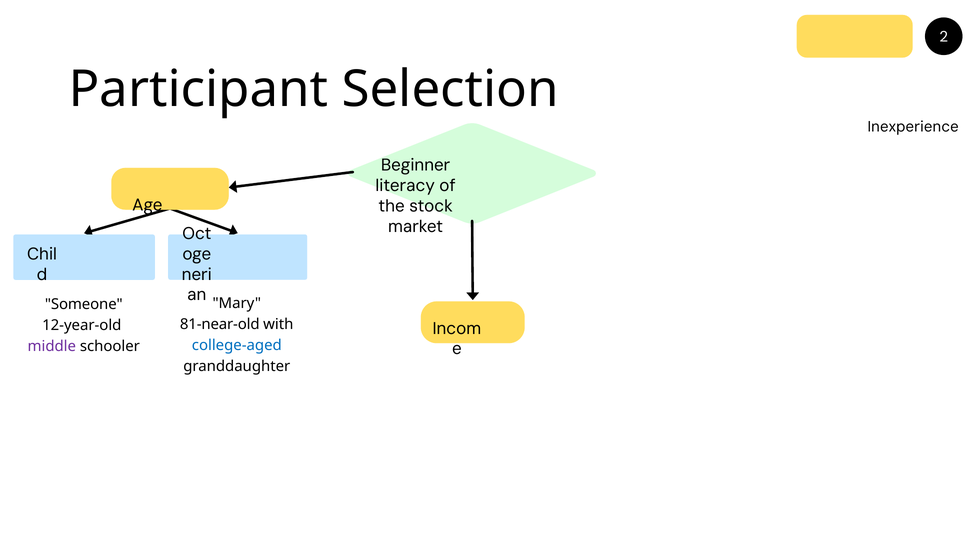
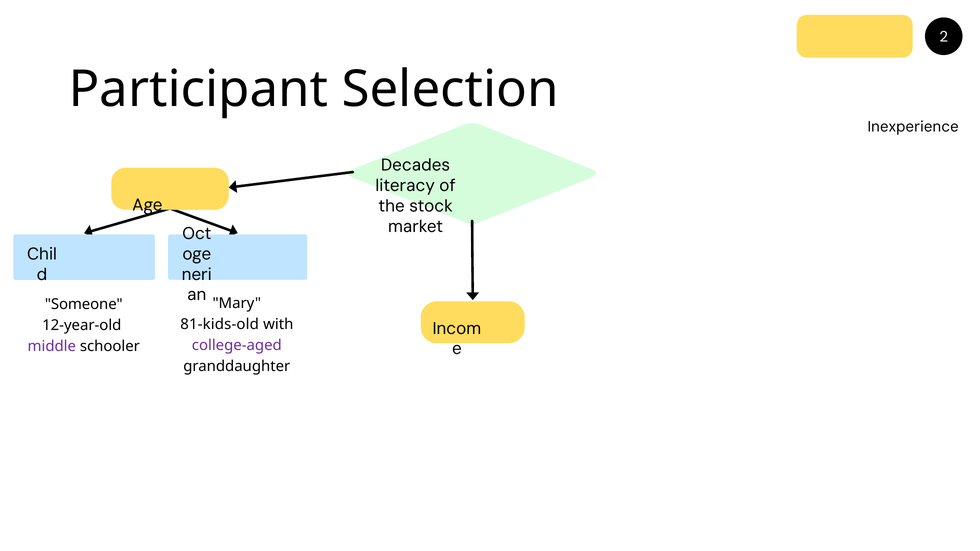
Beginner: Beginner -> Decades (416, 165)
81-near-old: 81-near-old -> 81-kids-old (220, 325)
college-aged colour: blue -> purple (237, 345)
